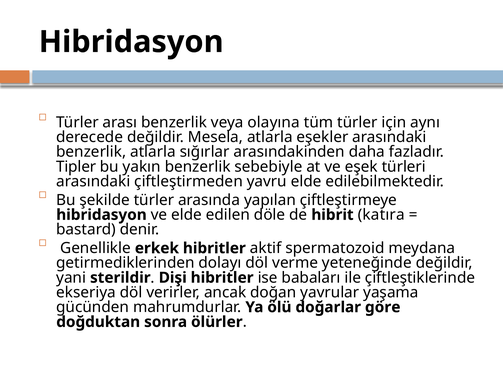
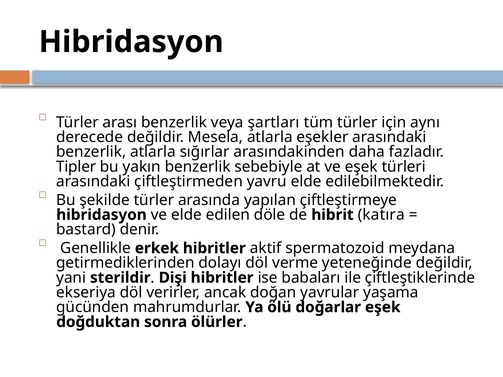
olayına: olayına -> şartları (274, 123)
doğarlar göre: göre -> eşek (383, 307)
